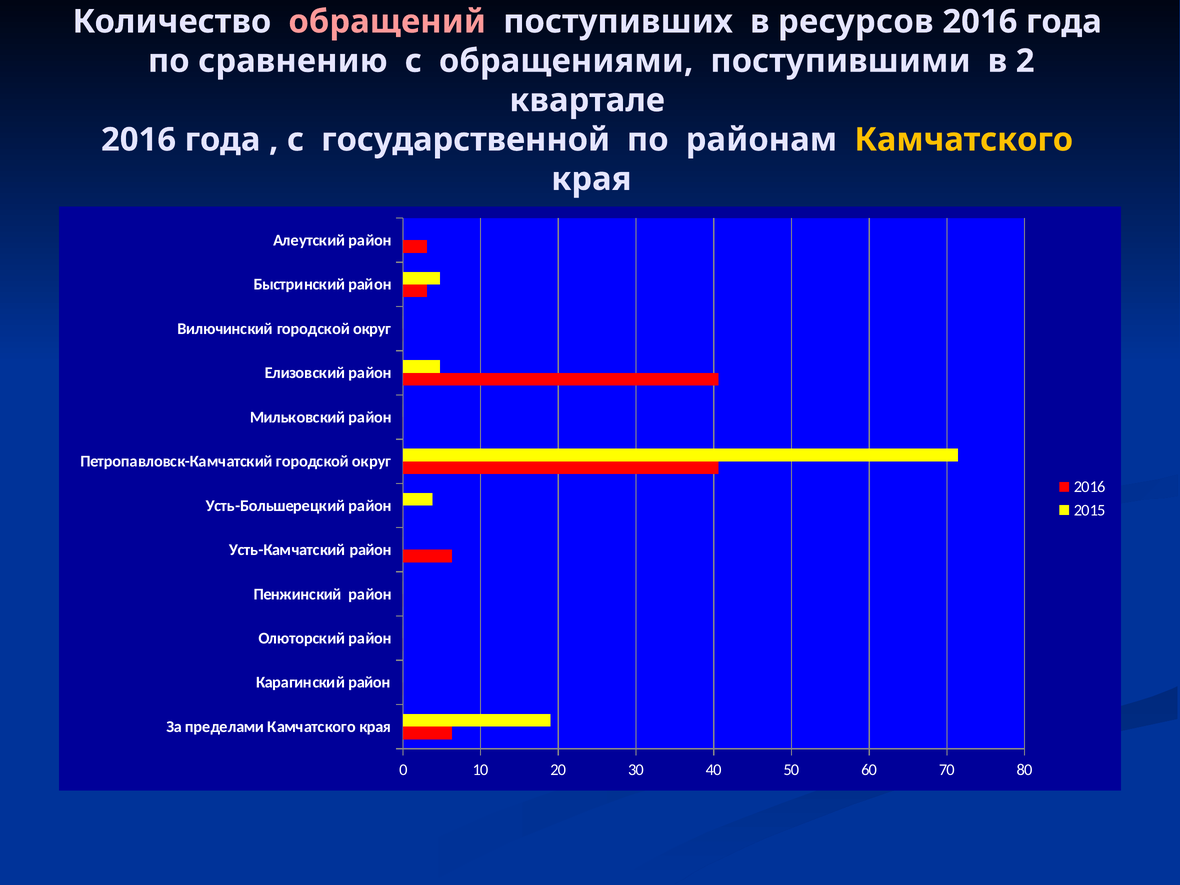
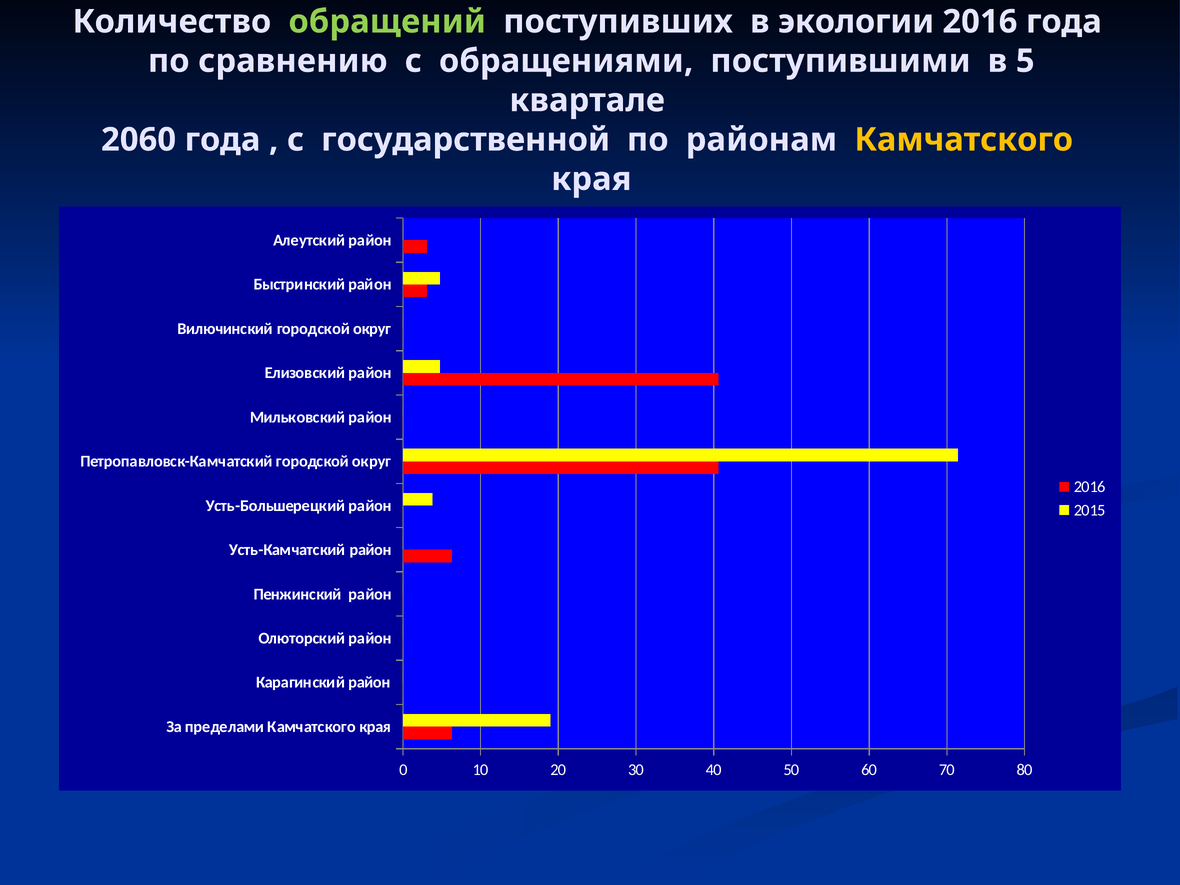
обращений colour: pink -> light green (387, 22)
ресурсов: ресурсов -> экологии (856, 22)
2: 2 -> 5 (1025, 61)
2016: 2016 -> 2060 (139, 140)
